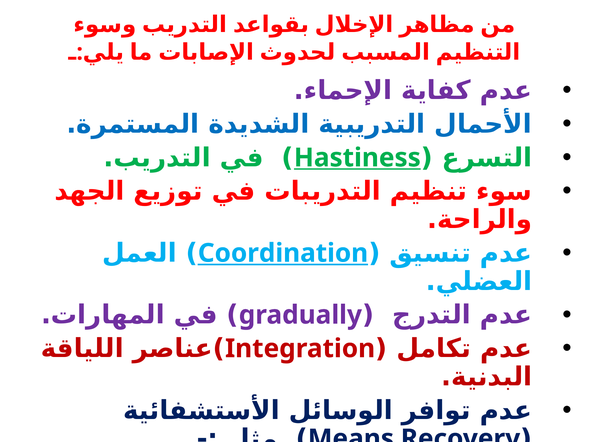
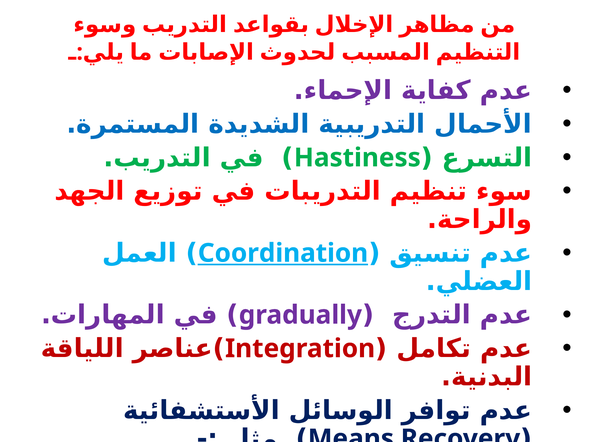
Hastiness underline: present -> none (357, 158)
